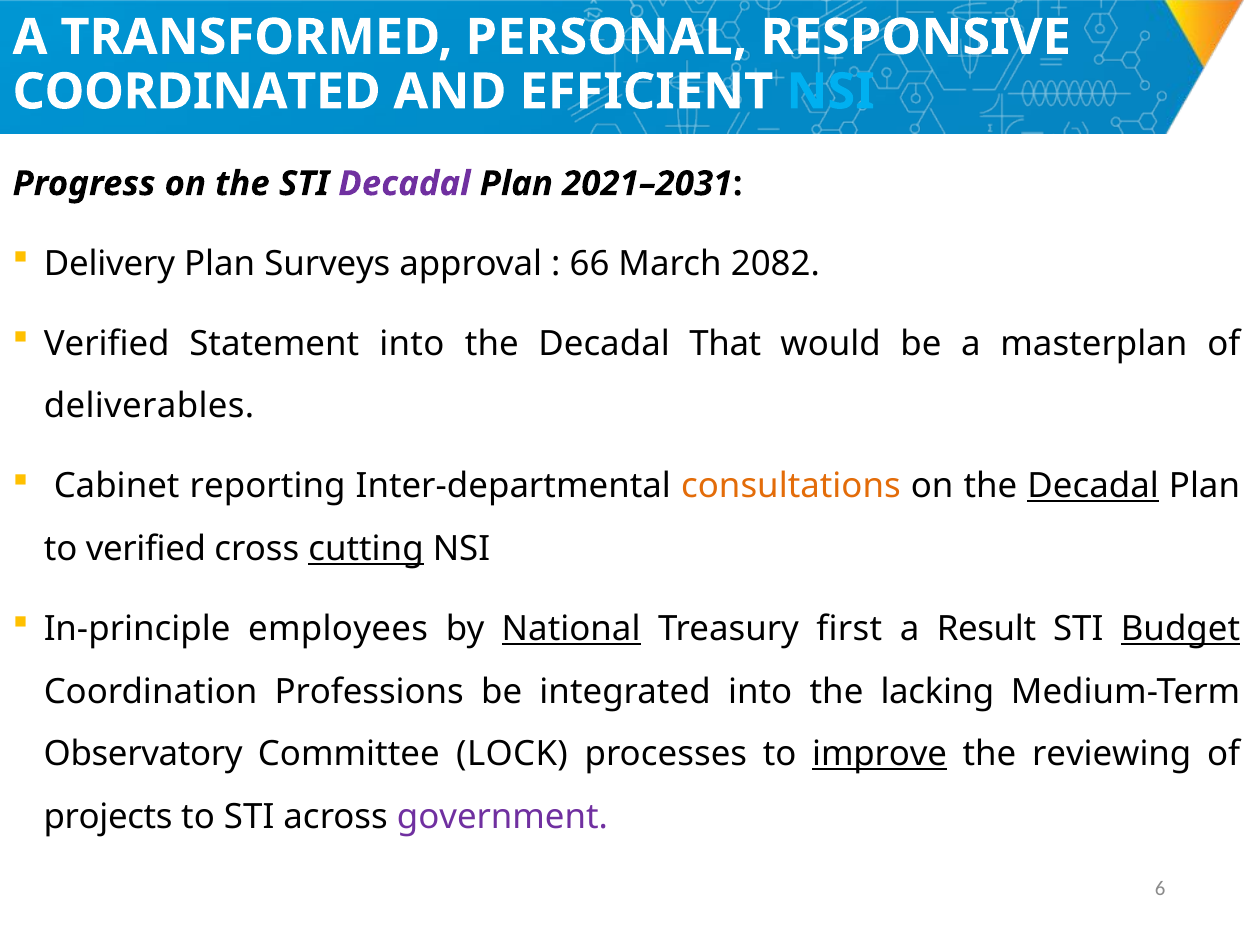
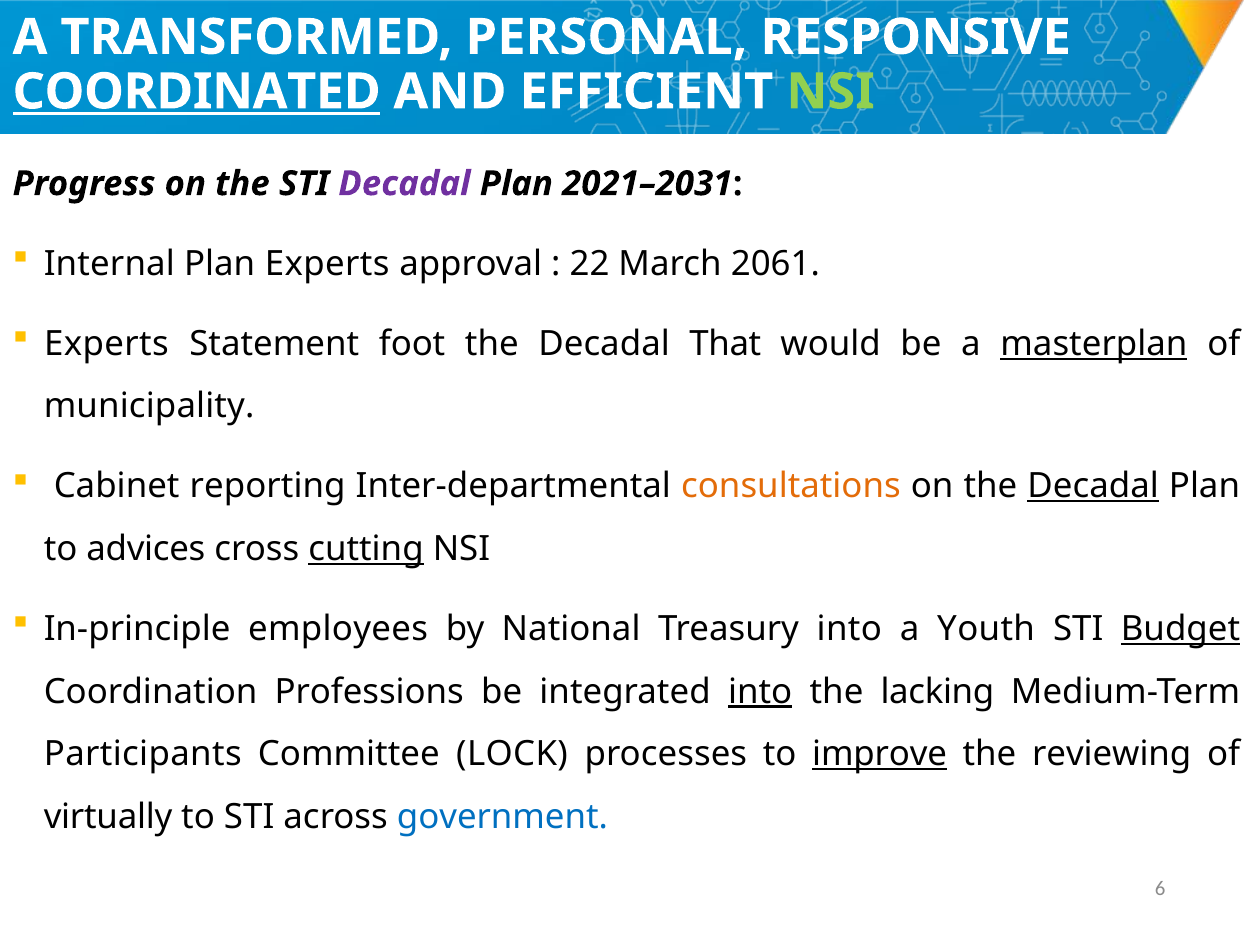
COORDINATED underline: none -> present (197, 92)
NSI colour: light blue -> light green (831, 92)
Delivery: Delivery -> Internal (109, 264)
Plan Surveys: Surveys -> Experts (327, 264)
66: 66 -> 22 (590, 264)
2082: 2082 -> 2061 (775, 264)
Verified: Verified -> Experts (106, 344)
Statement into: into -> foot (412, 344)
masterplan underline: none -> present (1094, 344)
deliverables: deliverables -> municipality (149, 406)
to verified: verified -> advices (146, 549)
National underline: present -> none (571, 629)
Treasury first: first -> into (849, 629)
Result: Result -> Youth (986, 629)
into underline: none -> present (760, 692)
Observatory: Observatory -> Participants (143, 754)
projects: projects -> virtually (108, 817)
government colour: purple -> blue (502, 817)
